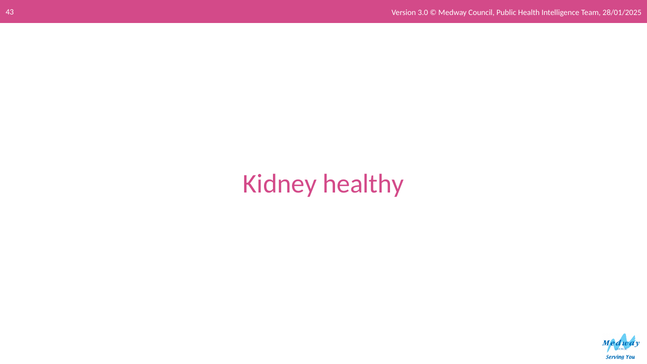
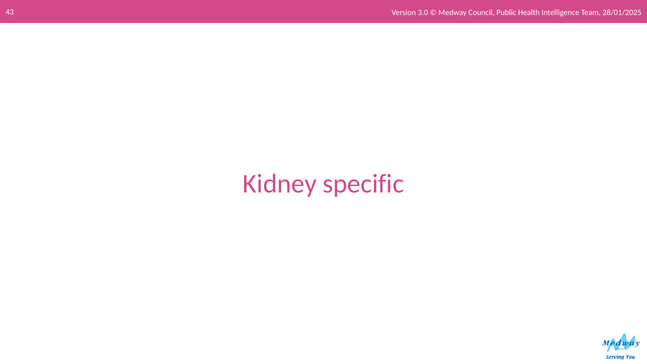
healthy: healthy -> specific (363, 184)
